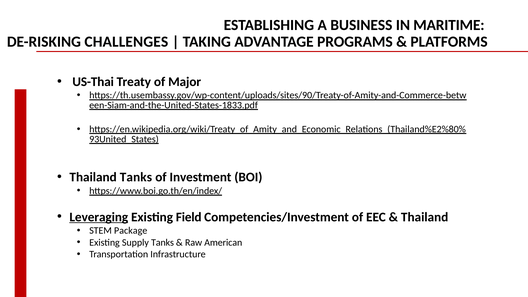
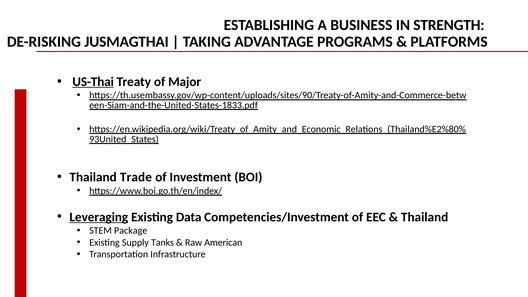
MARITIME: MARITIME -> STRENGTH (449, 25)
CHALLENGES: CHALLENGES -> JUSMAGTHAI (127, 42)
US-Thai underline: none -> present (93, 82)
Thailand Tanks: Tanks -> Trade (136, 177)
Field: Field -> Data (189, 217)
